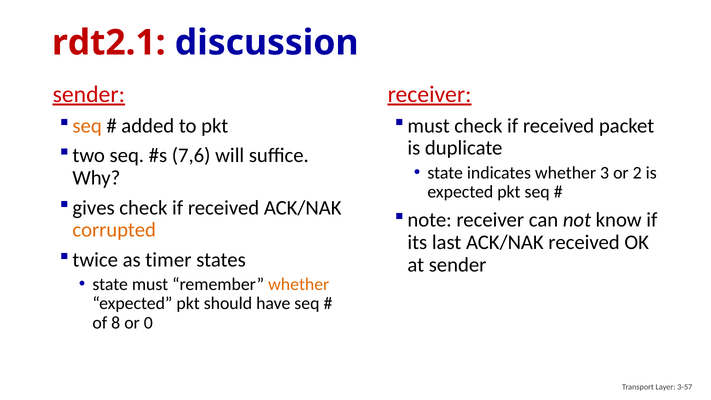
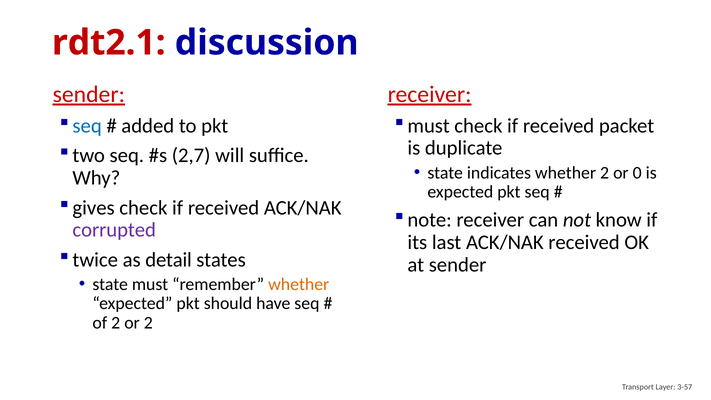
seq colour: orange -> blue (87, 126)
7,6: 7,6 -> 2,7 (191, 156)
whether 3: 3 -> 2 (605, 173)
2: 2 -> 0 (637, 173)
corrupted colour: orange -> purple (114, 230)
timer: timer -> detail (169, 260)
of 8: 8 -> 2 (116, 323)
or 0: 0 -> 2 (148, 323)
